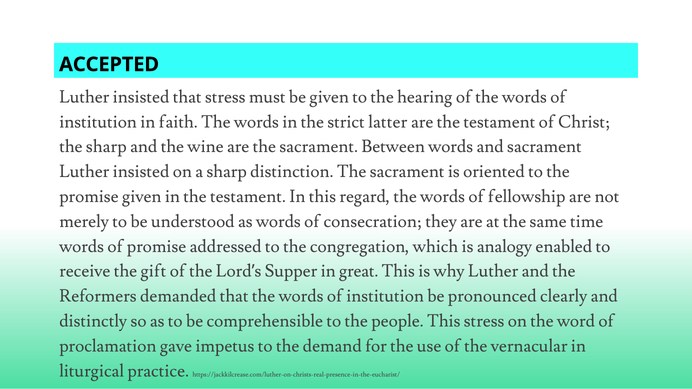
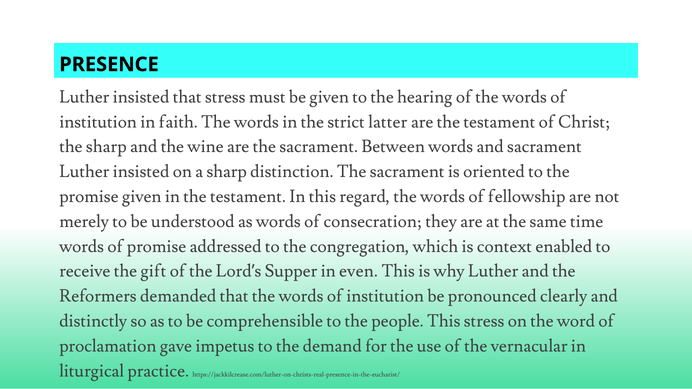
ACCEPTED: ACCEPTED -> PRESENCE (109, 65)
analogy: analogy -> context (504, 246)
great: great -> even (359, 271)
